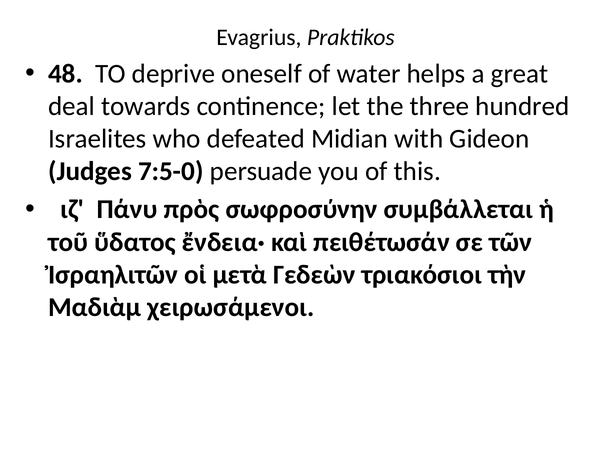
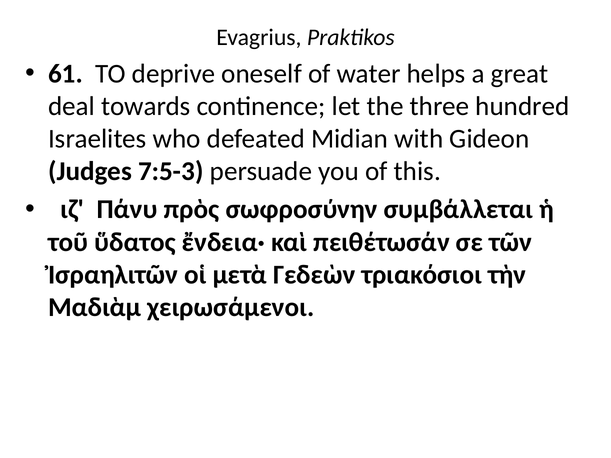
48: 48 -> 61 (66, 74)
7:5-0: 7:5-0 -> 7:5-3 (171, 172)
